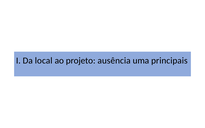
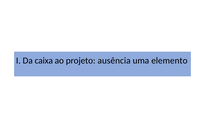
local: local -> caixa (44, 61)
principais: principais -> elemento (169, 61)
